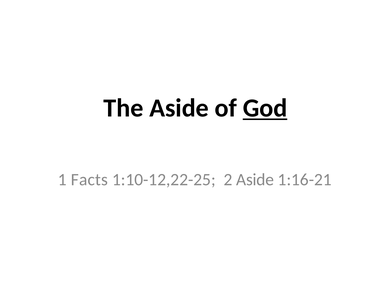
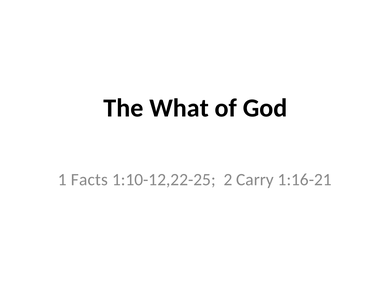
The Aside: Aside -> What (179, 108)
God underline: present -> none (265, 108)
2 Aside: Aside -> Carry (255, 180)
